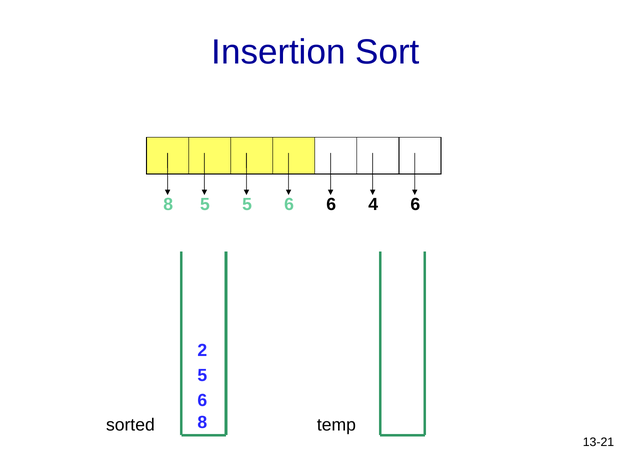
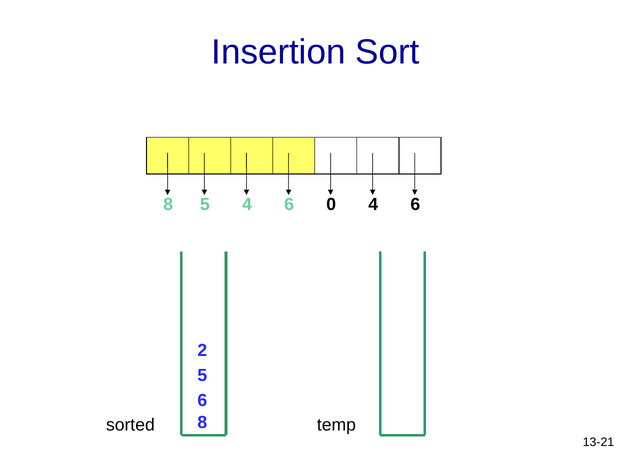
5 5: 5 -> 4 (247, 205)
6 6: 6 -> 0 (331, 205)
